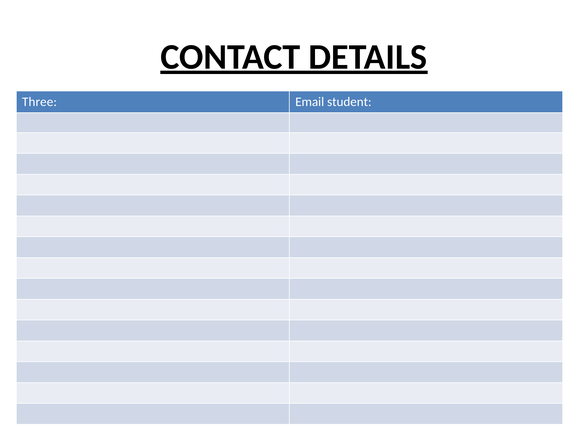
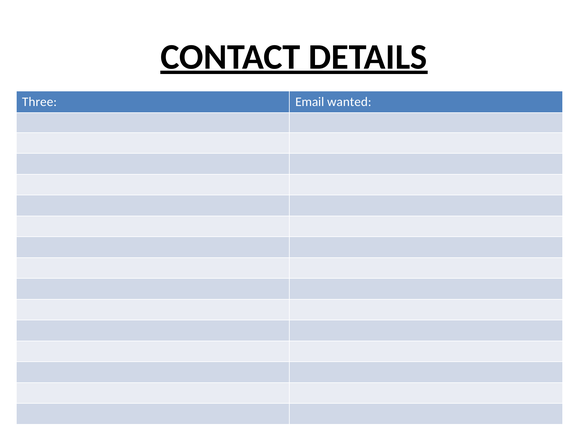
student: student -> wanted (349, 102)
